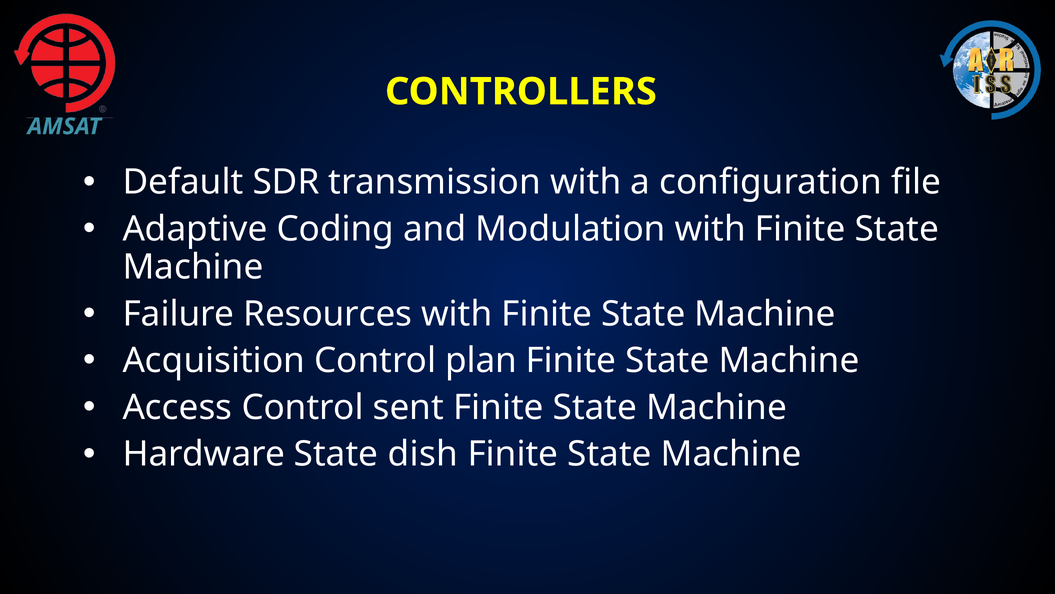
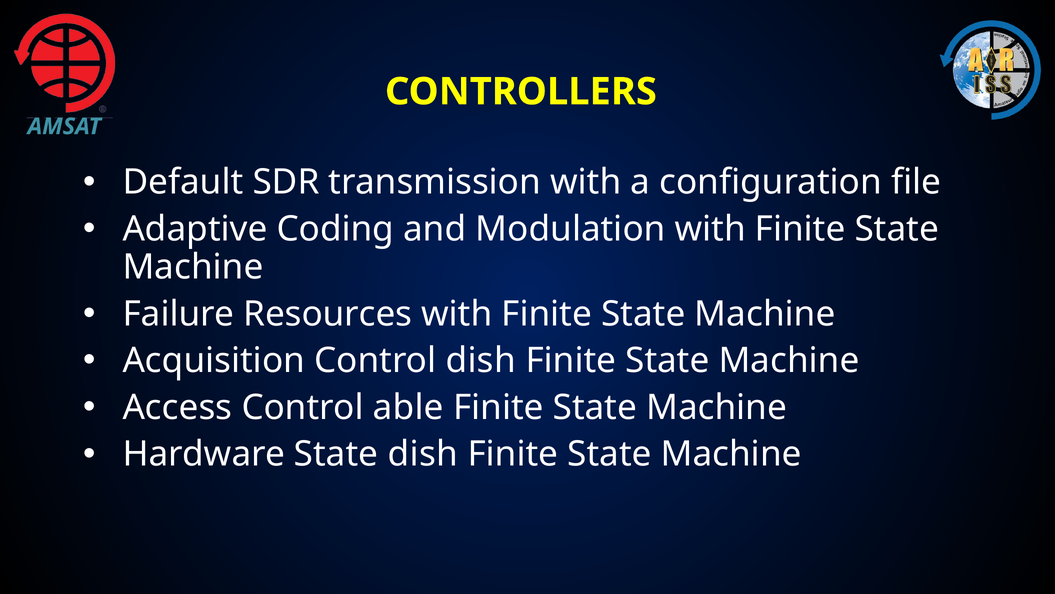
Control plan: plan -> dish (481, 360)
sent: sent -> able (408, 407)
